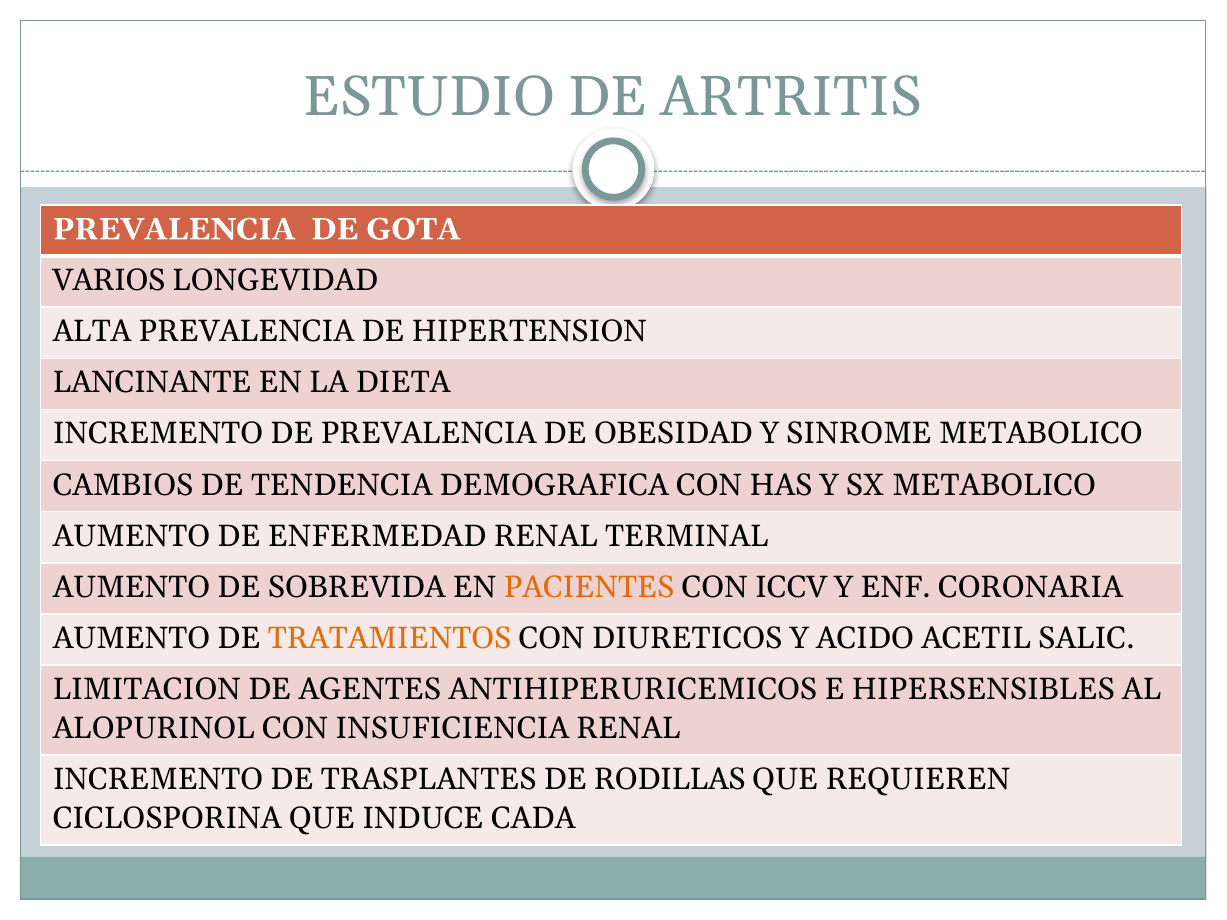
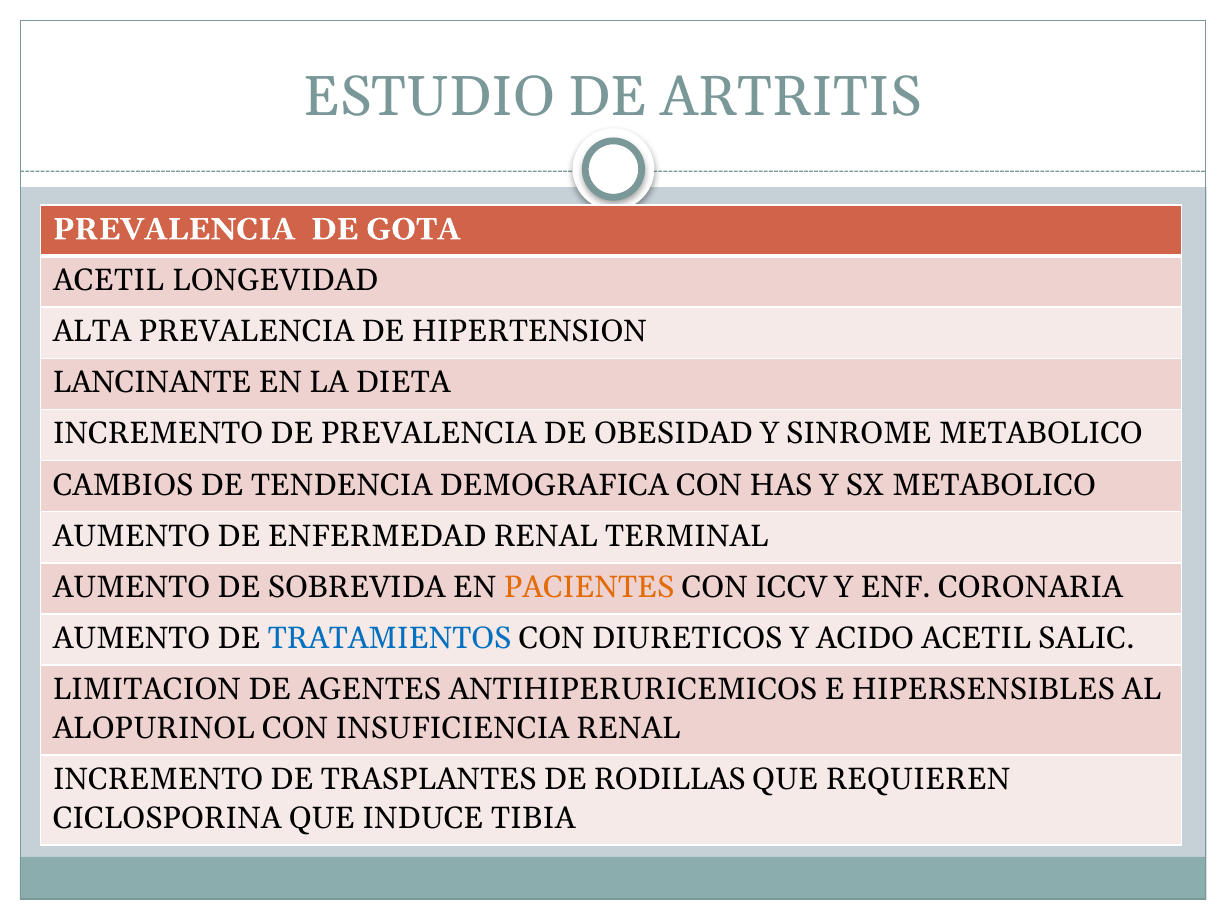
VARIOS: VARIOS -> ACETIL (109, 280)
TRATAMIENTOS colour: orange -> blue (390, 639)
CADA: CADA -> TIBIA (533, 819)
